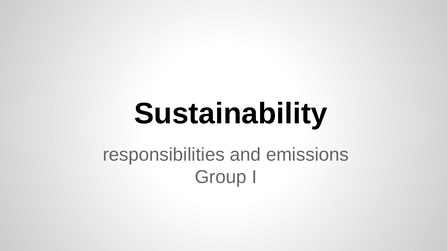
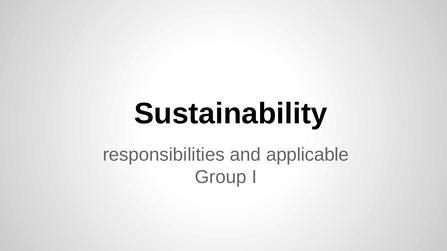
emissions: emissions -> applicable (308, 155)
